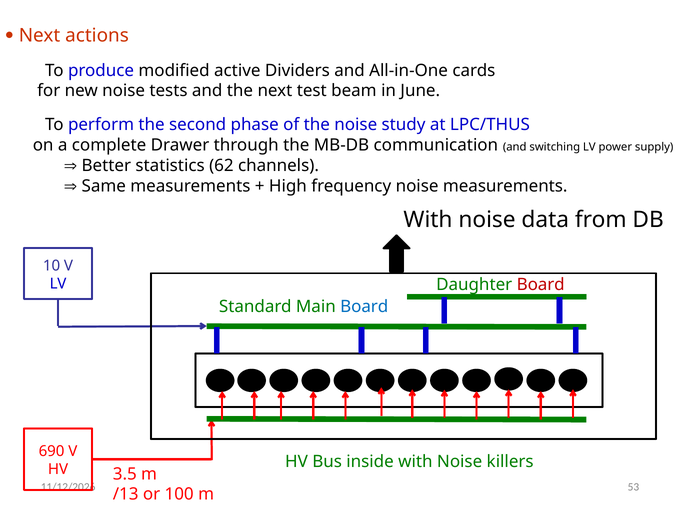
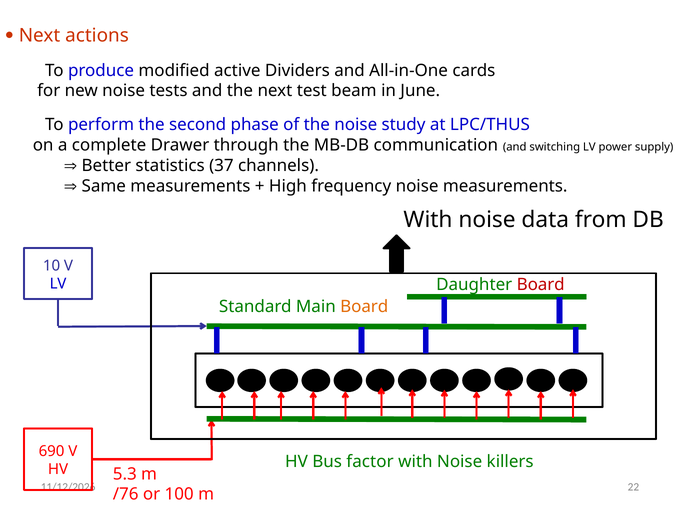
62: 62 -> 37 (221, 166)
Board colour: blue -> orange (364, 306)
inside: inside -> factor (370, 462)
3.5: 3.5 -> 5.3 (125, 474)
53: 53 -> 22 (633, 487)
/13: /13 -> /76 (126, 494)
